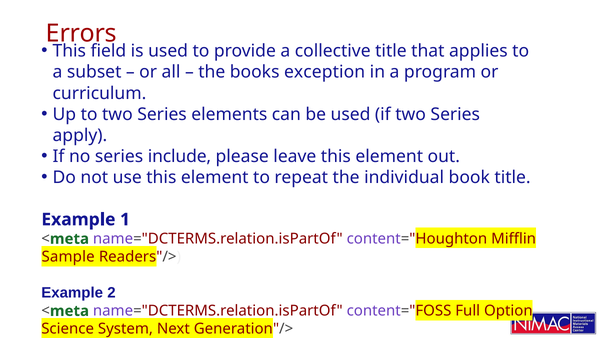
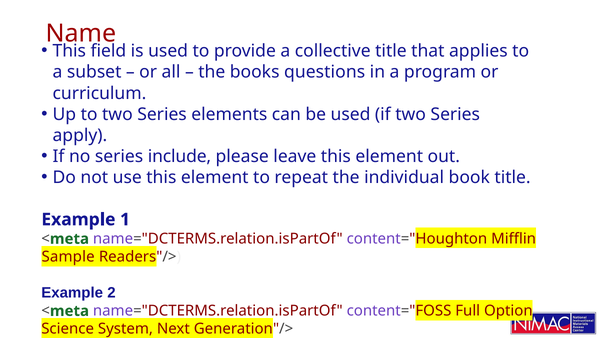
Errors: Errors -> Name (81, 34)
exception: exception -> questions (325, 72)
